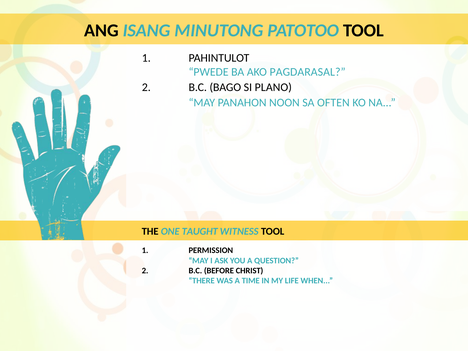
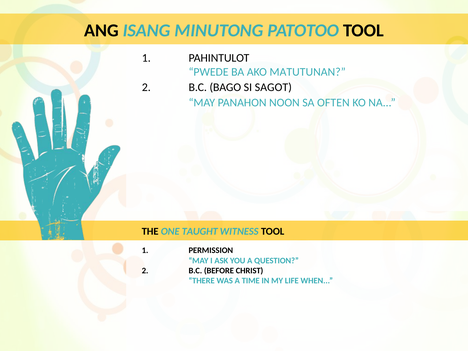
PAGDARASAL: PAGDARASAL -> MATUTUNAN (308, 72)
PLANO: PLANO -> SAGOT (273, 87)
